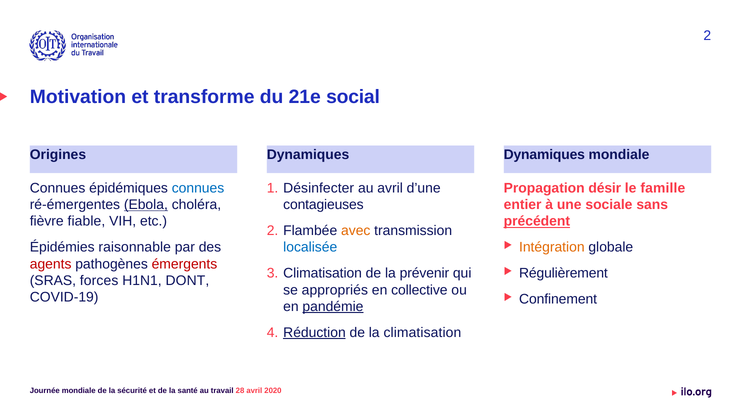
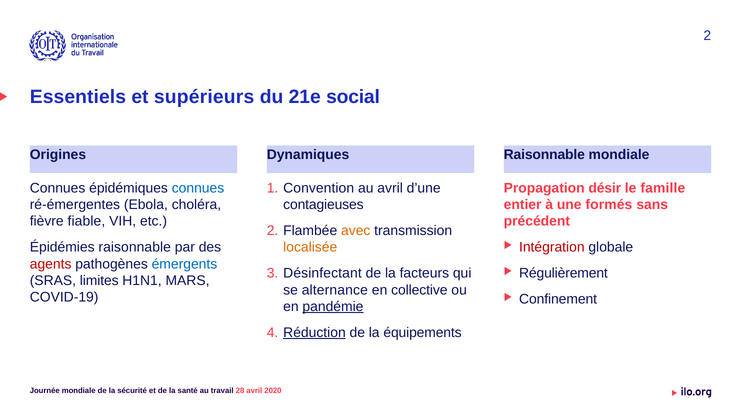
Motivation: Motivation -> Essentiels (78, 97)
transforme: transforme -> supérieurs (204, 97)
Dynamiques Dynamiques: Dynamiques -> Raisonnable (544, 155)
Désinfecter: Désinfecter -> Convention (319, 188)
Ebola underline: present -> none (146, 205)
sociale: sociale -> formés (609, 205)
précédent underline: present -> none (537, 221)
localisée colour: blue -> orange (310, 247)
Intégration colour: orange -> red (552, 247)
émergents colour: red -> blue (184, 264)
Climatisation: Climatisation -> Désinfectant (322, 273)
prévenir: prévenir -> facteurs (424, 273)
forces: forces -> limites (99, 281)
DONT: DONT -> MARS (188, 281)
appropriés: appropriés -> alternance (335, 290)
la climatisation: climatisation -> équipements (423, 332)
